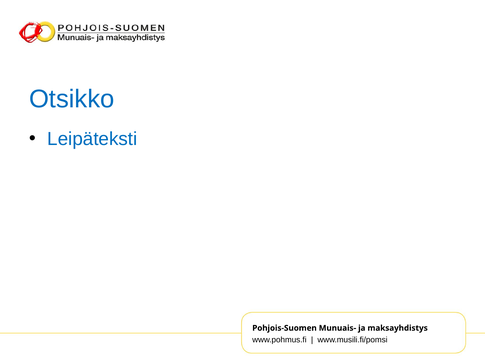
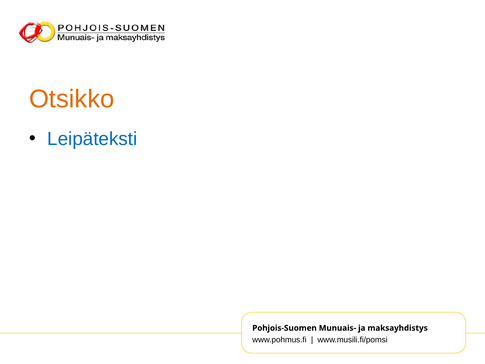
Otsikko colour: blue -> orange (72, 99)
